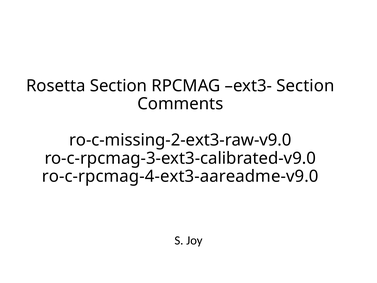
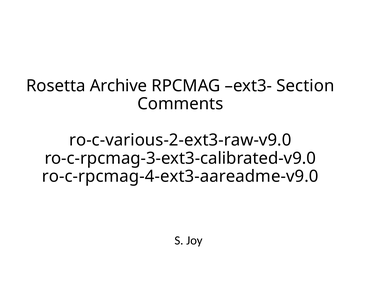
Rosetta Section: Section -> Archive (119, 86)
ro-c-missing-2-ext3-raw-v9.0: ro-c-missing-2-ext3-raw-v9.0 -> ro-c-various-2-ext3-raw-v9.0 (180, 140)
